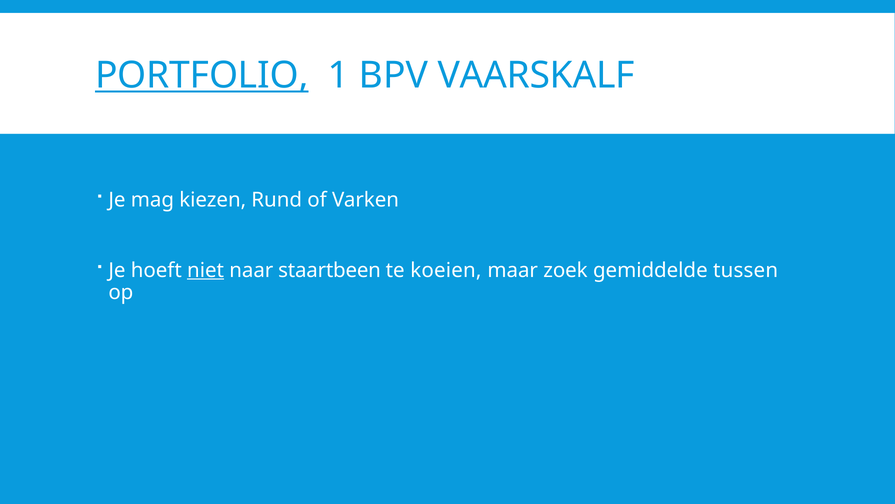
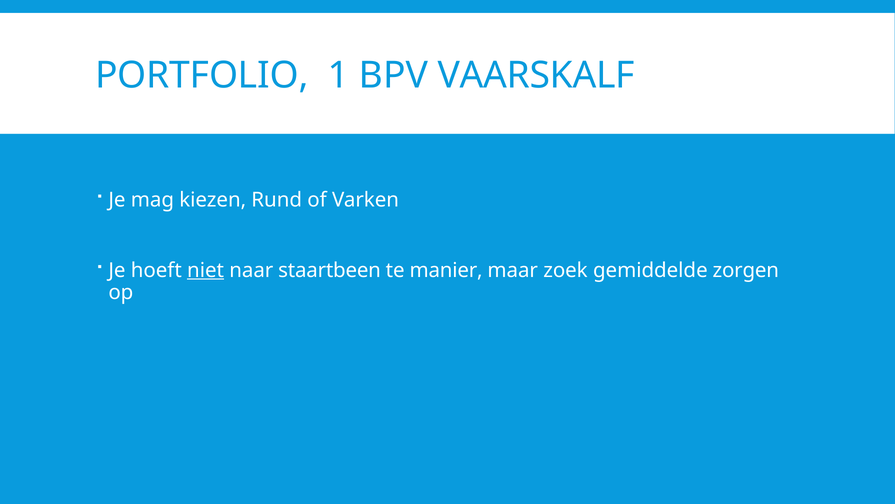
PORTFOLIO underline: present -> none (202, 75)
koeien: koeien -> manier (446, 270)
tussen: tussen -> zorgen (746, 270)
